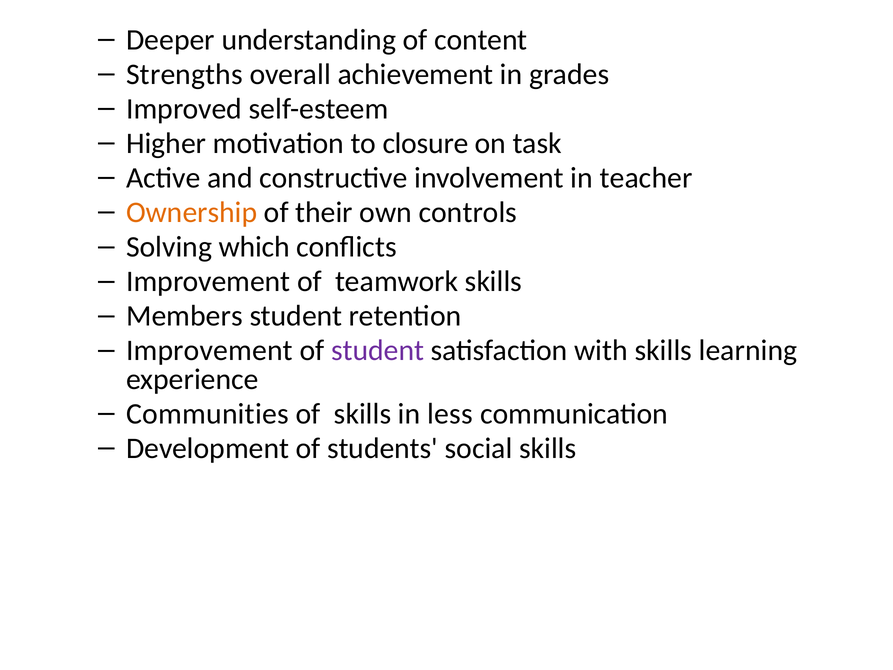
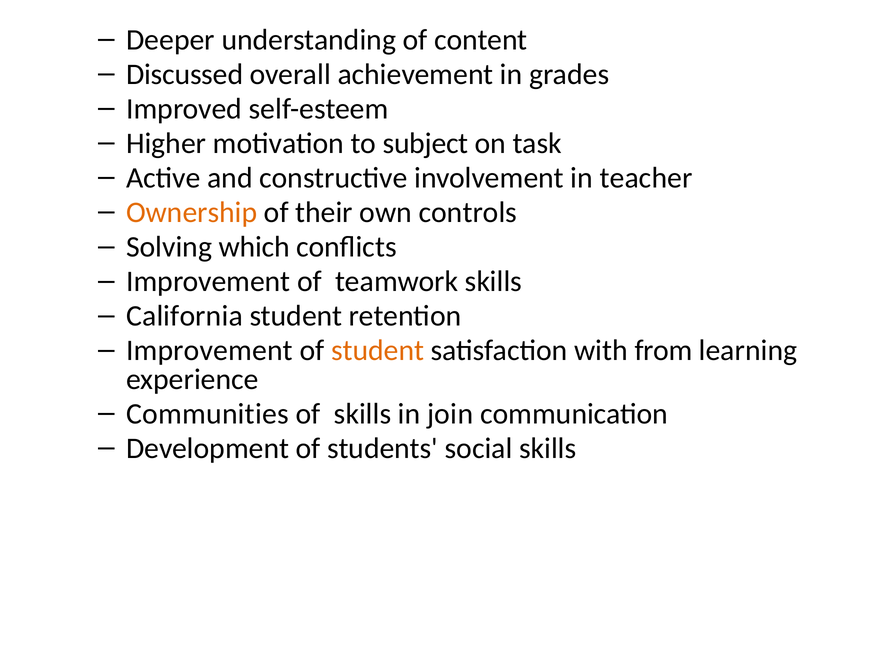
Strengths: Strengths -> Discussed (185, 74)
closure: closure -> subject (426, 143)
Members: Members -> California (184, 316)
student colour: purple -> orange (378, 351)
with skills: skills -> from (664, 351)
less: less -> join (450, 414)
